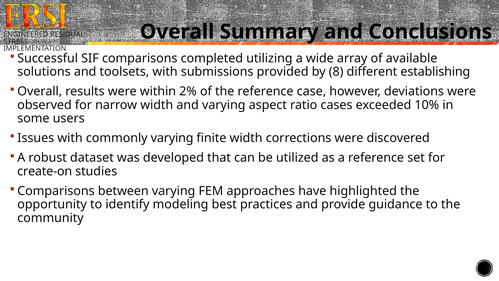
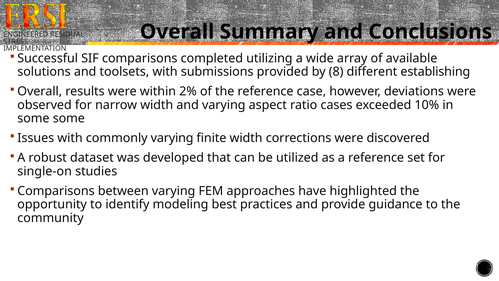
some users: users -> some (69, 118)
create-on: create-on -> single-on (45, 171)
